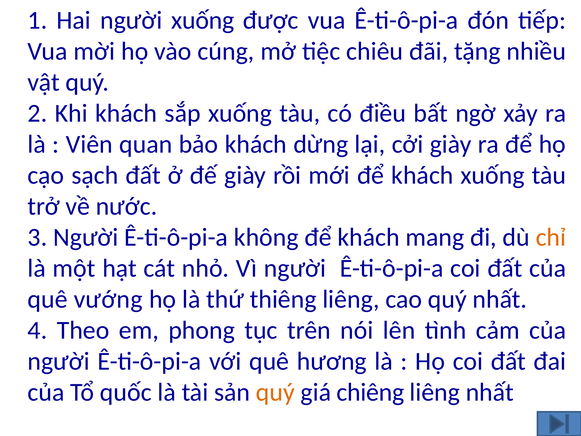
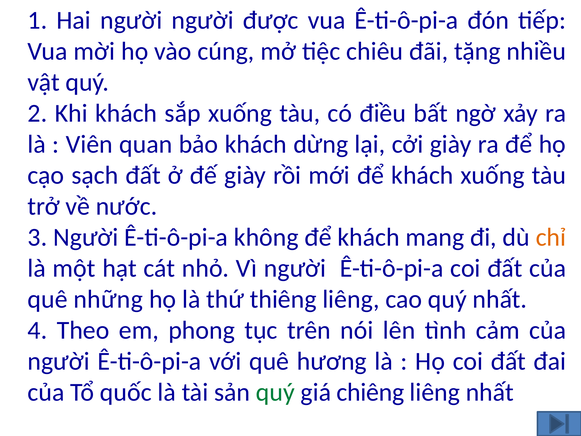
người xuống: xuống -> người (203, 20)
vướng: vướng -> những (108, 299)
quý colour: orange -> green (275, 392)
